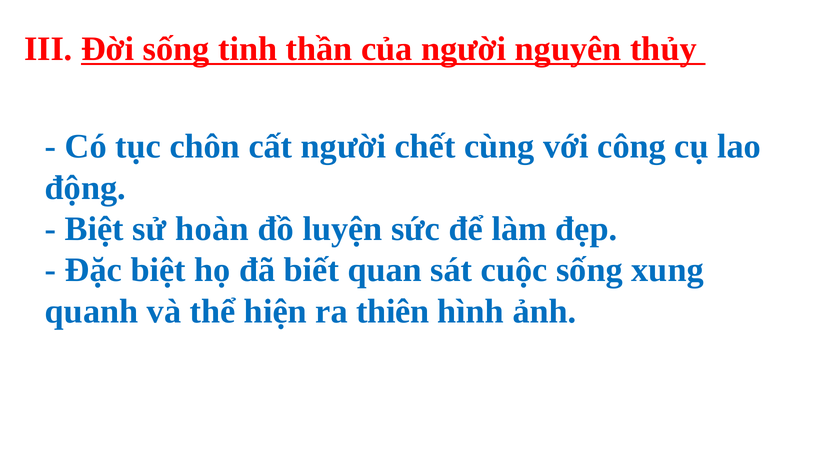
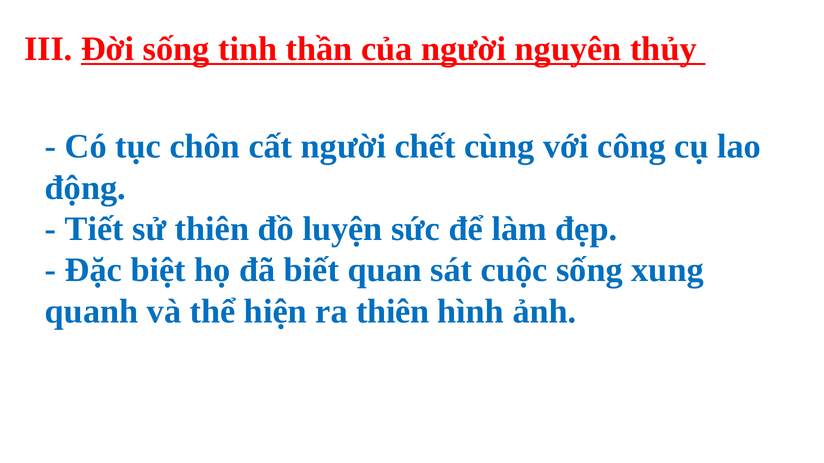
Biệt: Biệt -> Tiết (94, 229)
sử hoàn: hoàn -> thiên (212, 229)
